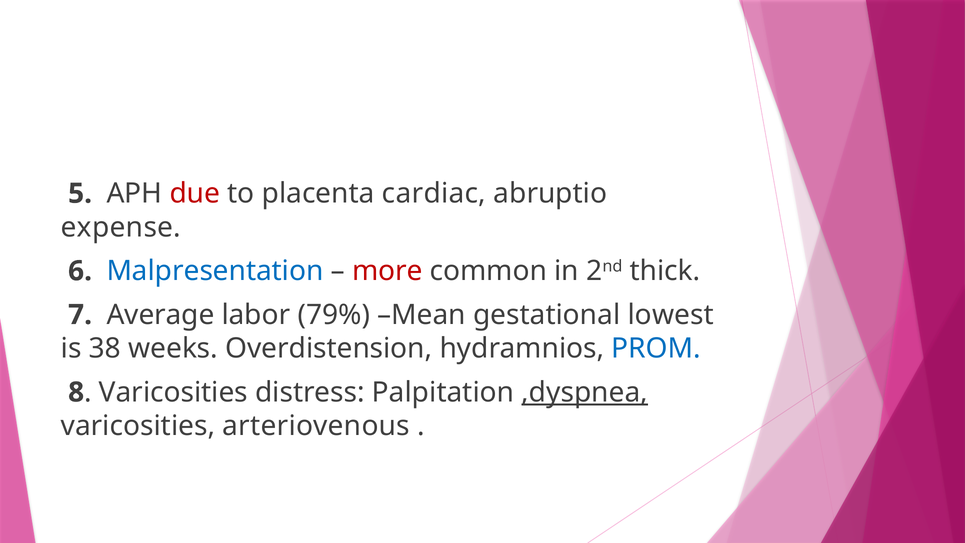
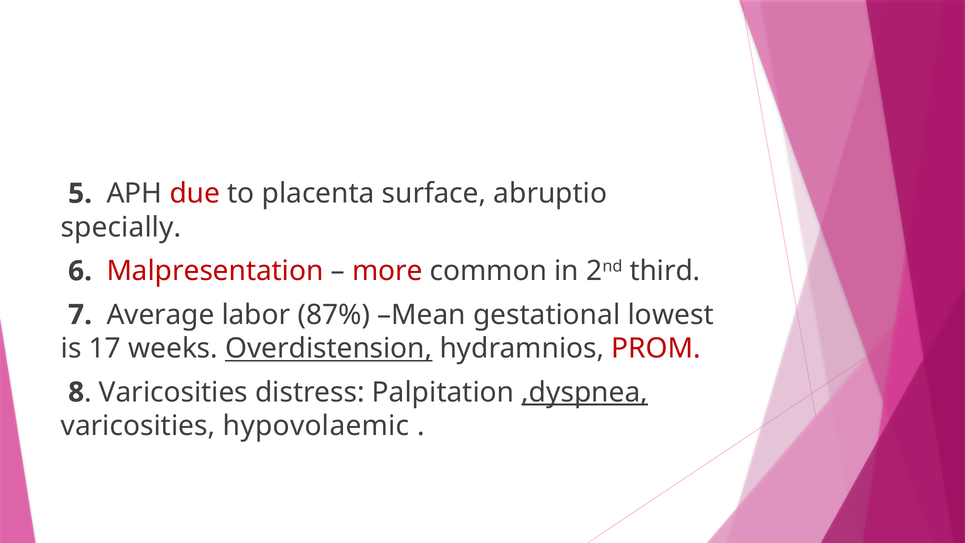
cardiac: cardiac -> surface (434, 193)
expense: expense -> specially (121, 227)
Malpresentation colour: blue -> red (215, 271)
thick: thick -> third (665, 271)
79%: 79% -> 87% (334, 315)
38: 38 -> 17 (105, 348)
Overdistension underline: none -> present (329, 348)
PROM colour: blue -> red (656, 348)
arteriovenous: arteriovenous -> hypovolaemic (316, 426)
